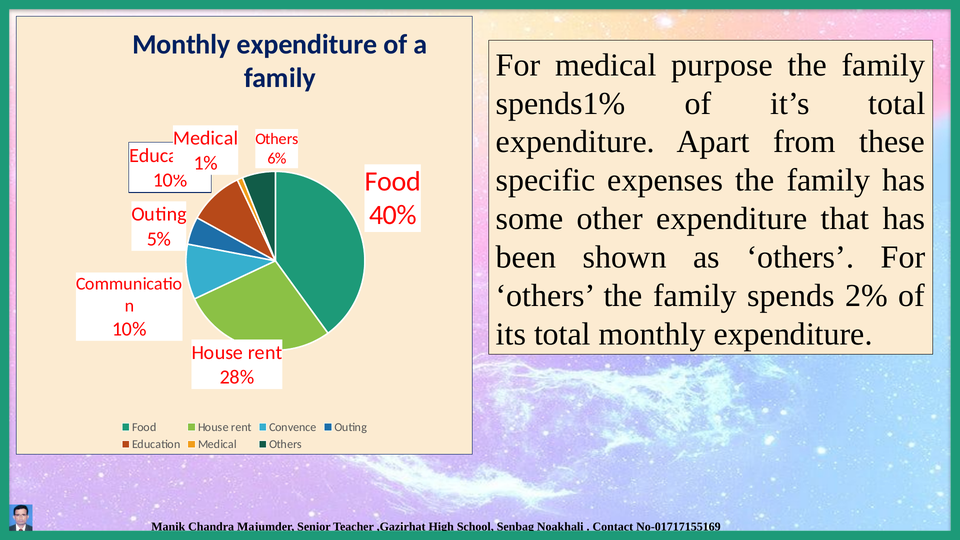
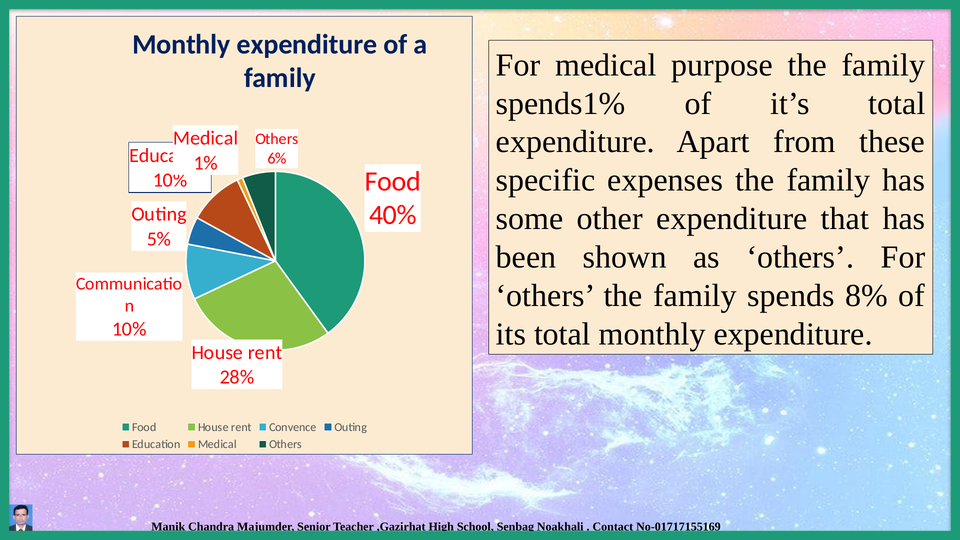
2%: 2% -> 8% (866, 296)
